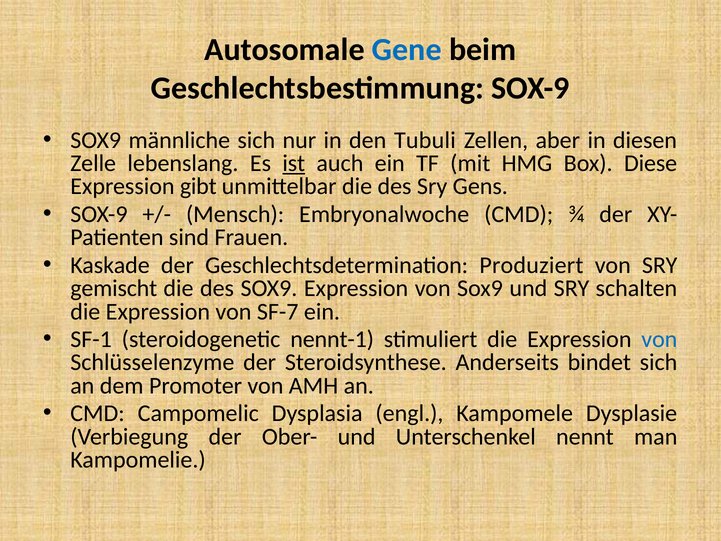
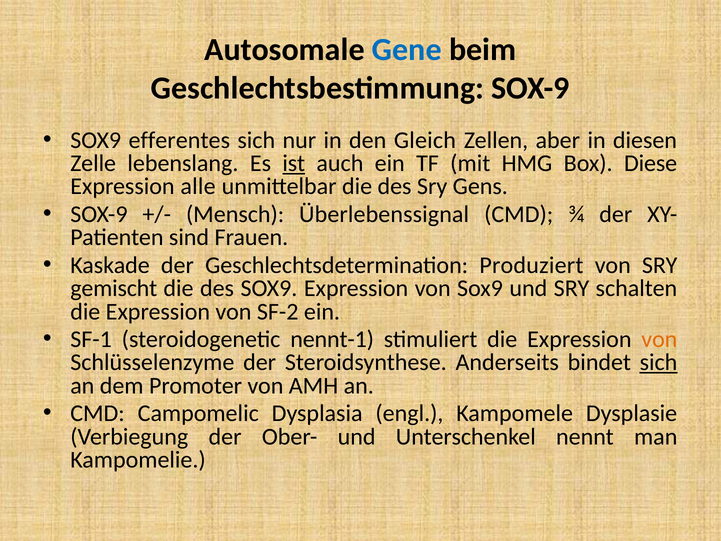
männliche: männliche -> efferentes (179, 140)
Tubuli: Tubuli -> Gleich (425, 140)
gibt: gibt -> alle (198, 186)
Embryonalwoche: Embryonalwoche -> Überlebenssignal (384, 214)
SF-7: SF-7 -> SF-2 (278, 311)
von colour: blue -> orange (659, 339)
sich underline: none -> present (659, 362)
